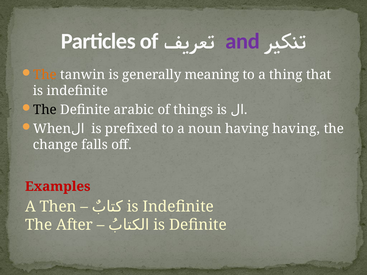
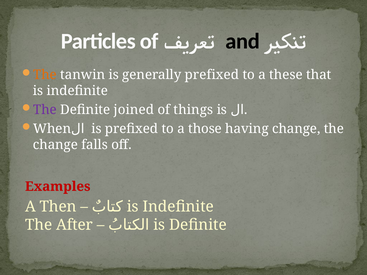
and colour: purple -> black (243, 41)
generally meaning: meaning -> prefixed (212, 75)
thing: thing -> these (286, 75)
The colour: black -> purple (45, 110)
arabic: arabic -> joined (134, 110)
noun: noun -> those (205, 129)
having having: having -> change (296, 129)
